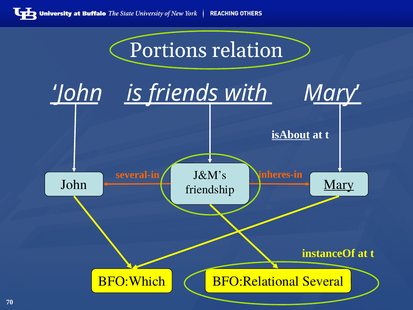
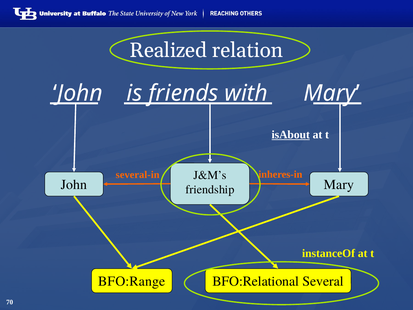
Portions: Portions -> Realized (168, 50)
Mary underline: present -> none (339, 184)
BFO:Which: BFO:Which -> BFO:Range (132, 281)
